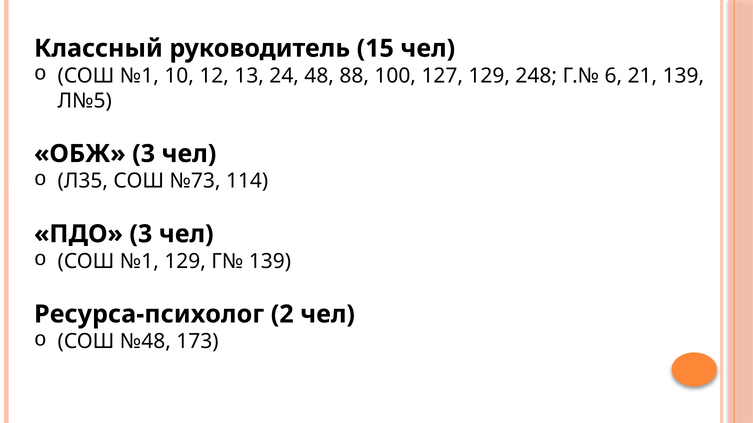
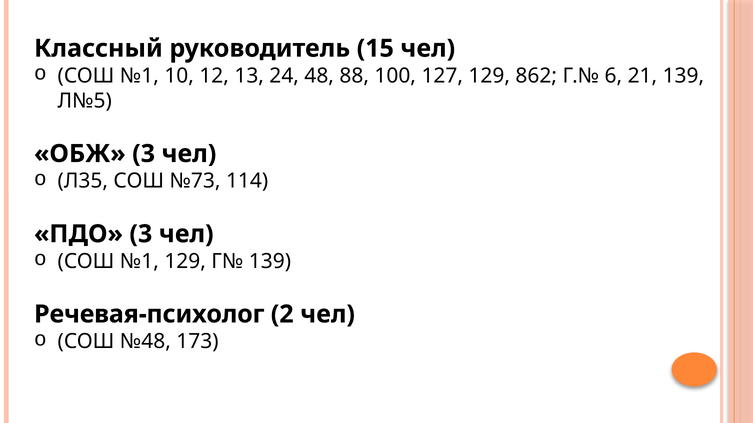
248: 248 -> 862 (536, 76)
Ресурса-психолог: Ресурса-психолог -> Речевая-психолог (149, 315)
